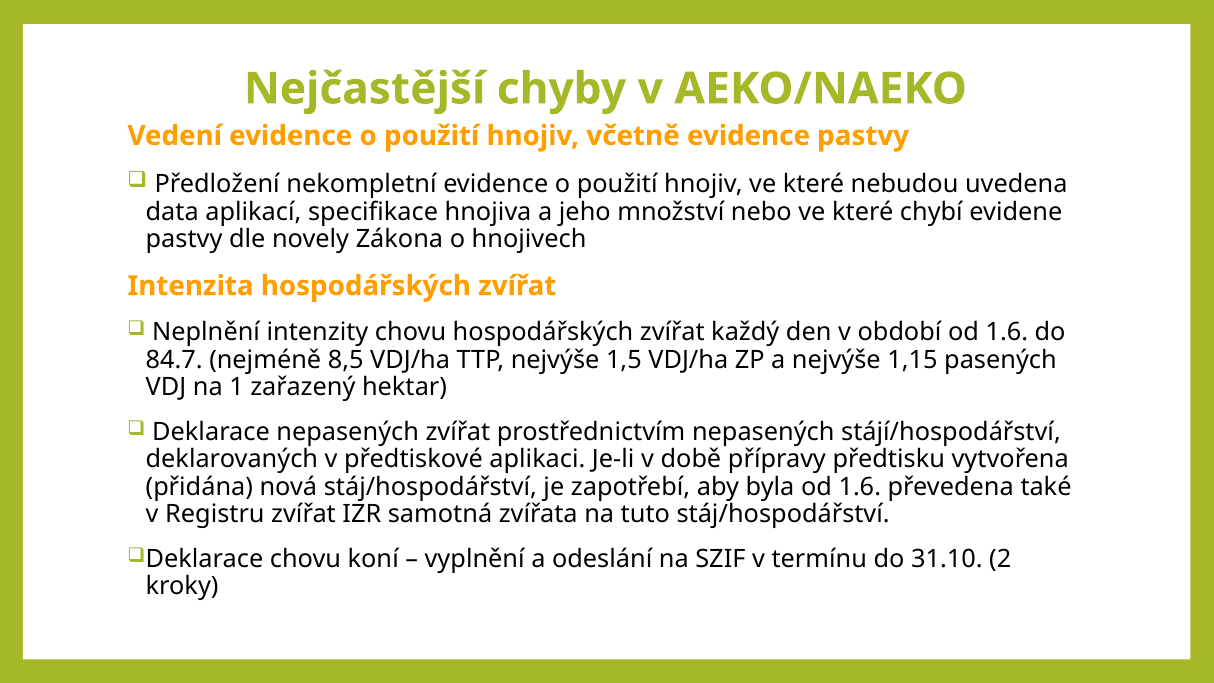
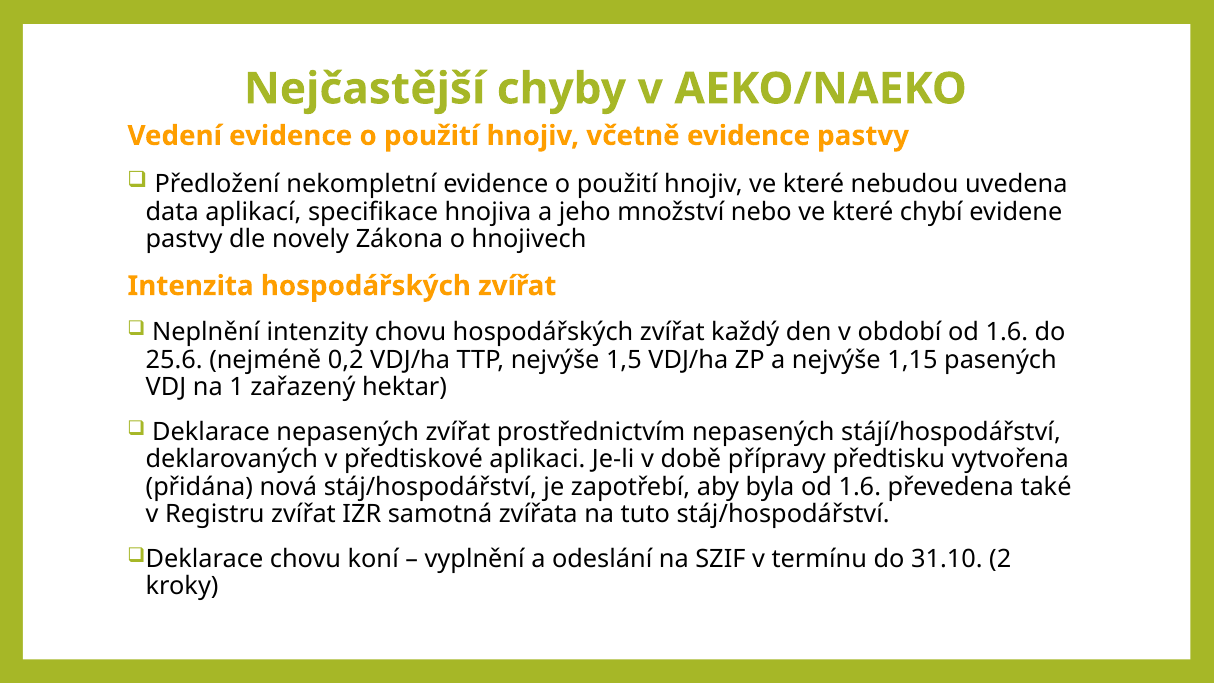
84.7: 84.7 -> 25.6 (174, 360)
8,5: 8,5 -> 0,2 (346, 360)
